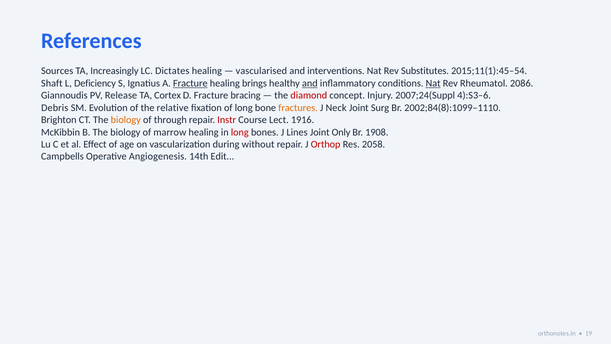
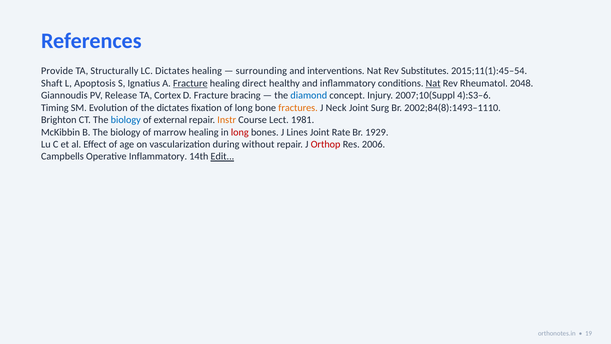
Sources: Sources -> Provide (57, 71)
Increasingly: Increasingly -> Structurally (114, 71)
vascularised: vascularised -> surrounding (261, 71)
Deficiency: Deficiency -> Apoptosis (95, 83)
brings: brings -> direct (254, 83)
and underline: present -> none (310, 83)
2086: 2086 -> 2048 (522, 83)
diamond colour: red -> blue (309, 95)
2007;24(Suppl: 2007;24(Suppl -> 2007;10(Suppl (425, 95)
Debris: Debris -> Timing (55, 108)
the relative: relative -> dictates (173, 108)
2002;84(8):1099–1110: 2002;84(8):1099–1110 -> 2002;84(8):1493–1110 (453, 108)
biology colour: orange -> blue (126, 120)
through: through -> external (170, 120)
Instr colour: red -> orange (227, 120)
1916: 1916 -> 1981 (303, 120)
Only: Only -> Rate (341, 132)
1908: 1908 -> 1929 (377, 132)
2058: 2058 -> 2006 (374, 144)
Operative Angiogenesis: Angiogenesis -> Inflammatory (158, 156)
Edit underline: none -> present (222, 156)
